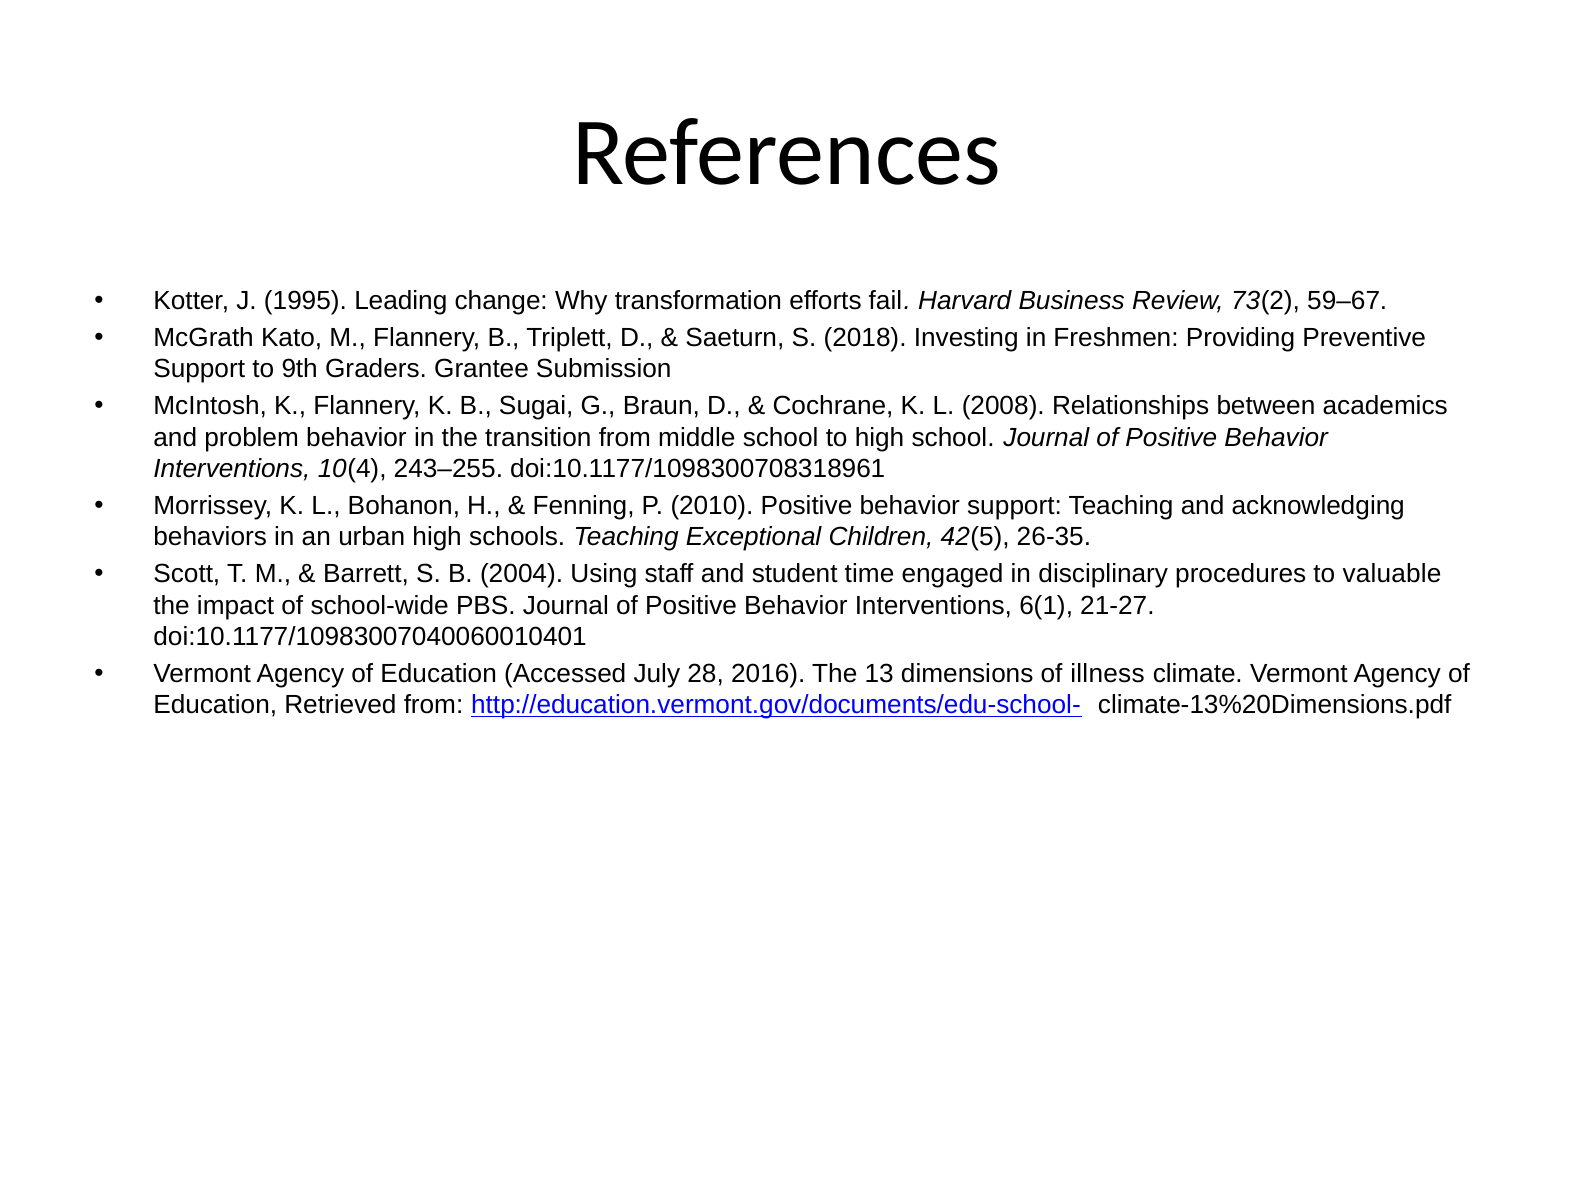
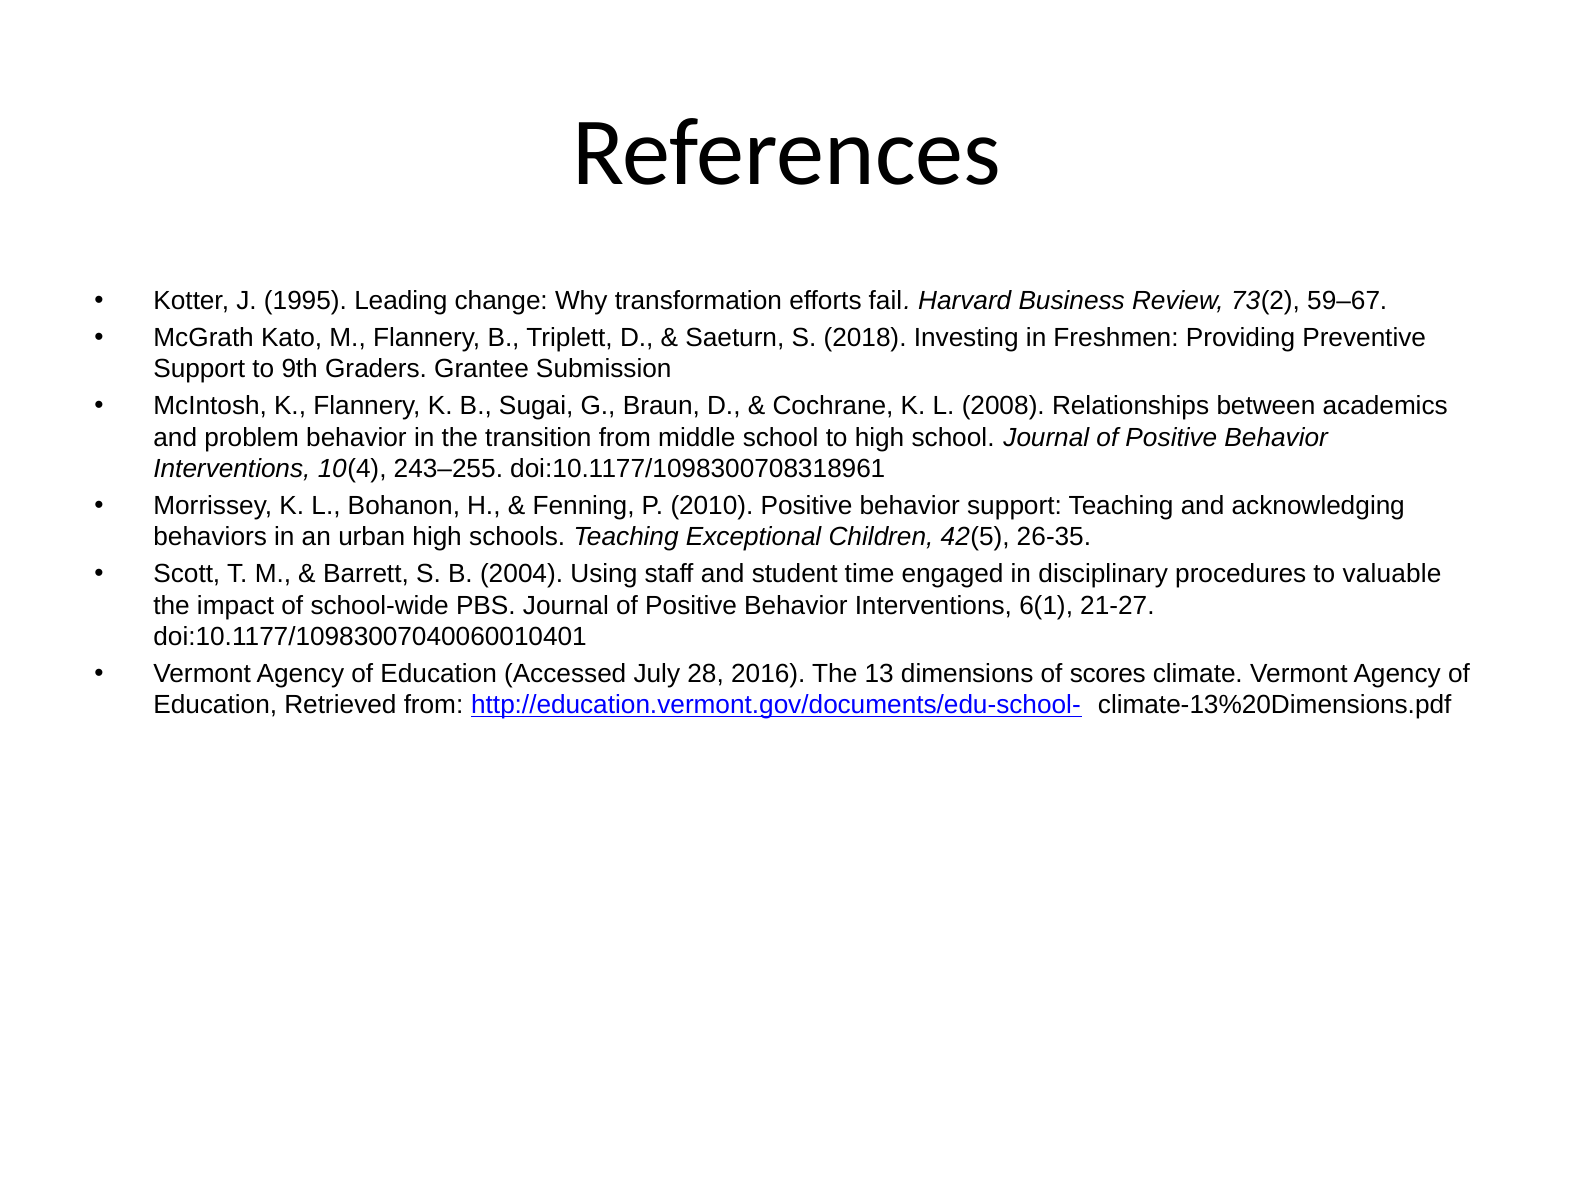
illness: illness -> scores (1108, 673)
